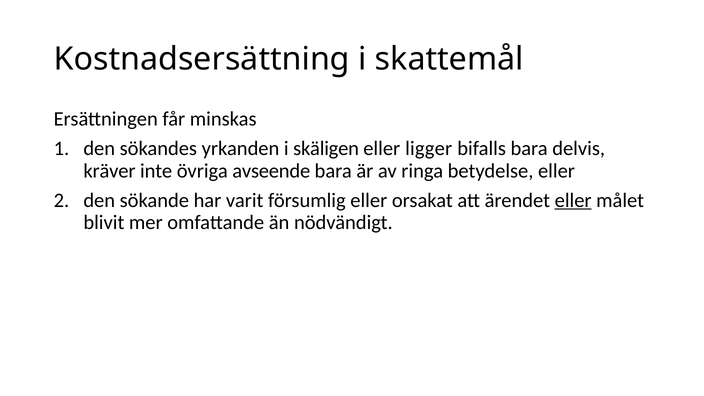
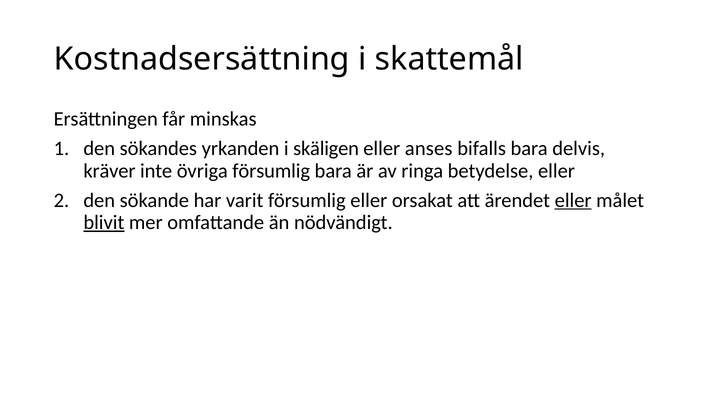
ligger: ligger -> anses (429, 149)
övriga avseende: avseende -> försumlig (271, 171)
blivit underline: none -> present (104, 222)
